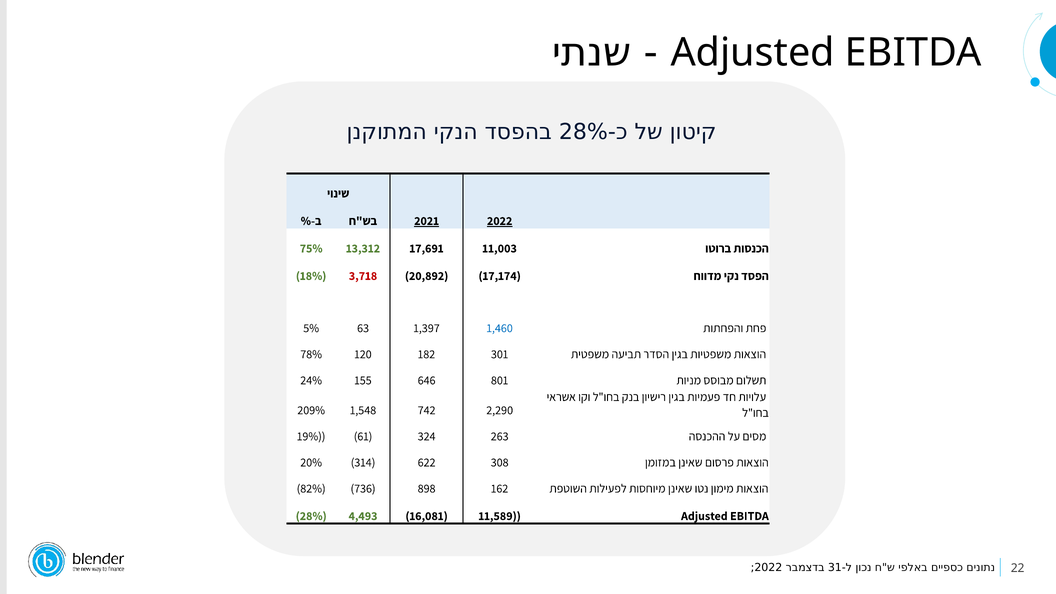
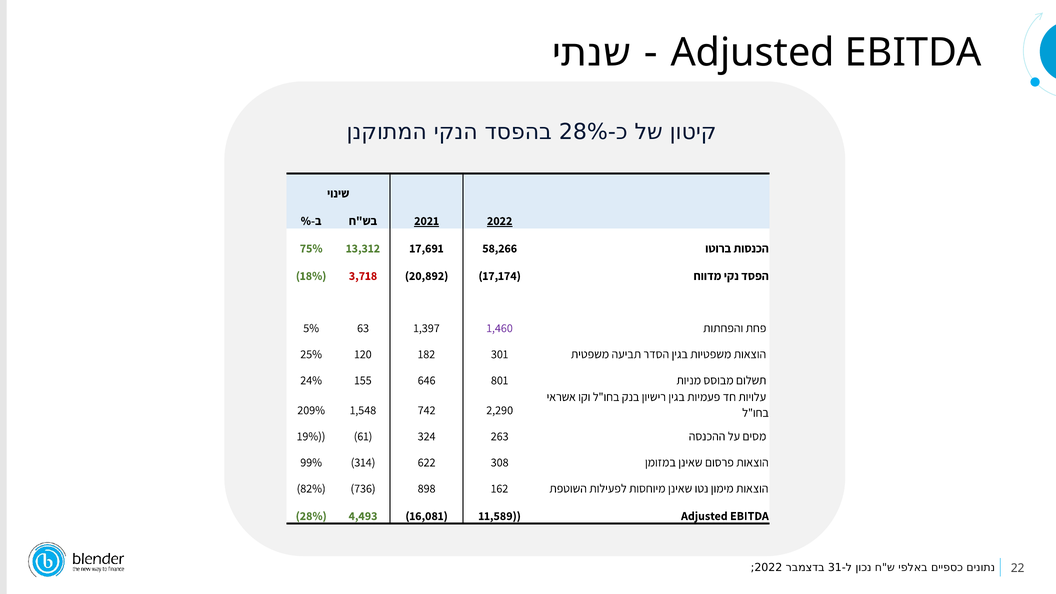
11,003: 11,003 -> 58,266 (500, 248)
1,460 colour: blue -> purple (500, 328)
78%: 78% -> 25% (311, 354)
20%: 20% -> 99% (311, 462)
